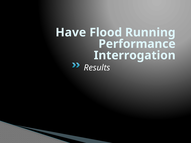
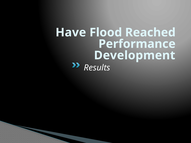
Running: Running -> Reached (150, 33)
Interrogation: Interrogation -> Development (135, 55)
